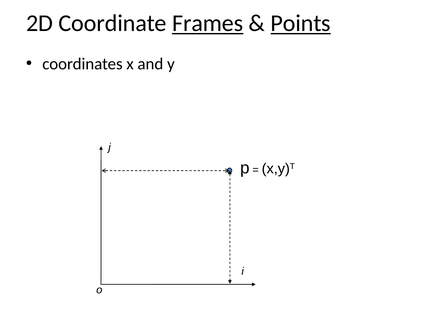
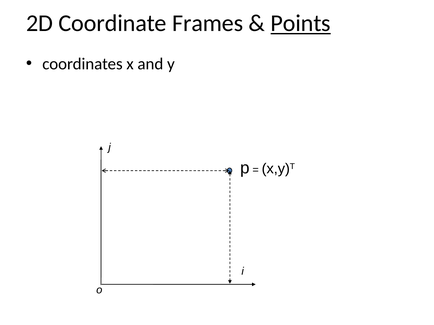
Frames underline: present -> none (208, 23)
